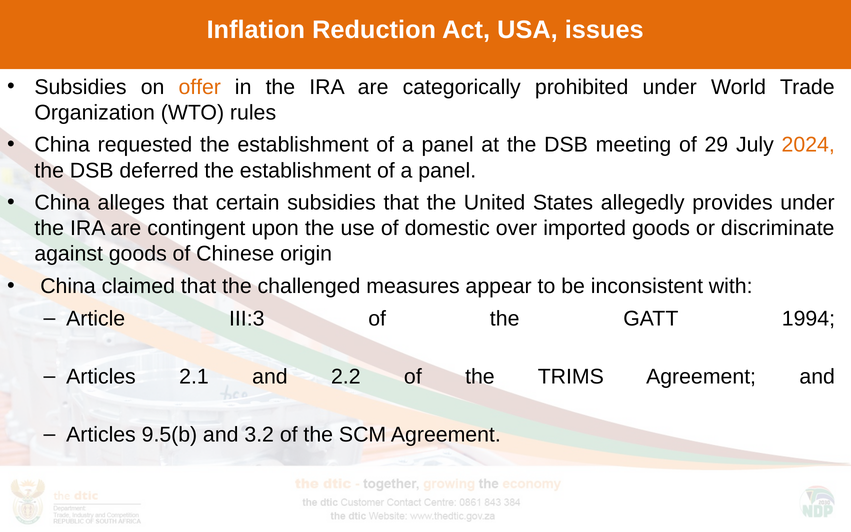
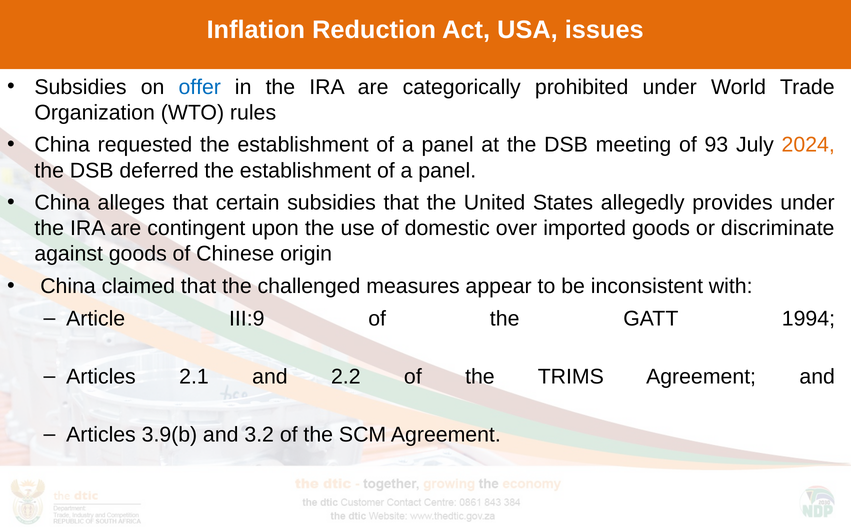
offer colour: orange -> blue (200, 87)
29: 29 -> 93 (716, 145)
III:3: III:3 -> III:9 (247, 319)
9.5(b: 9.5(b -> 3.9(b (169, 435)
